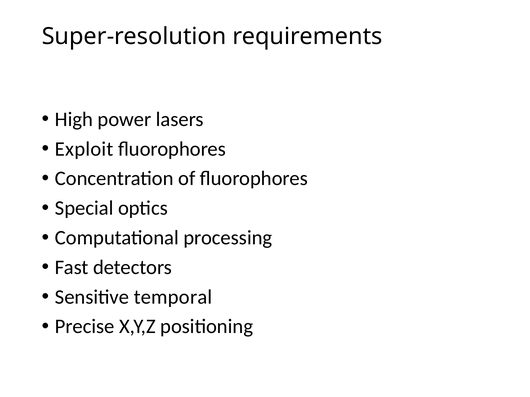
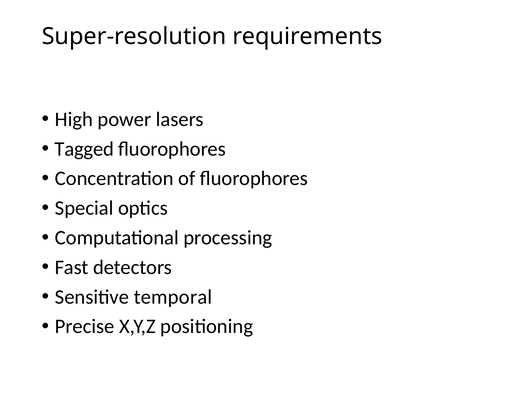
Exploit: Exploit -> Tagged (84, 149)
